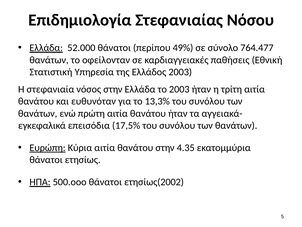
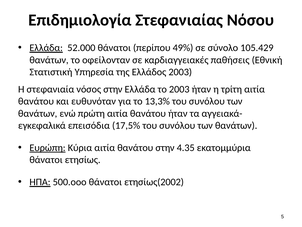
764.477: 764.477 -> 105.429 (257, 48)
